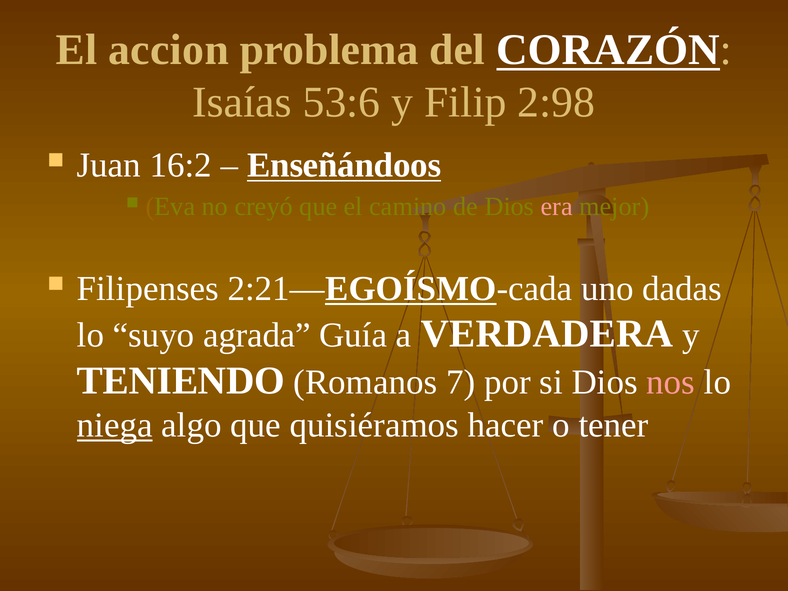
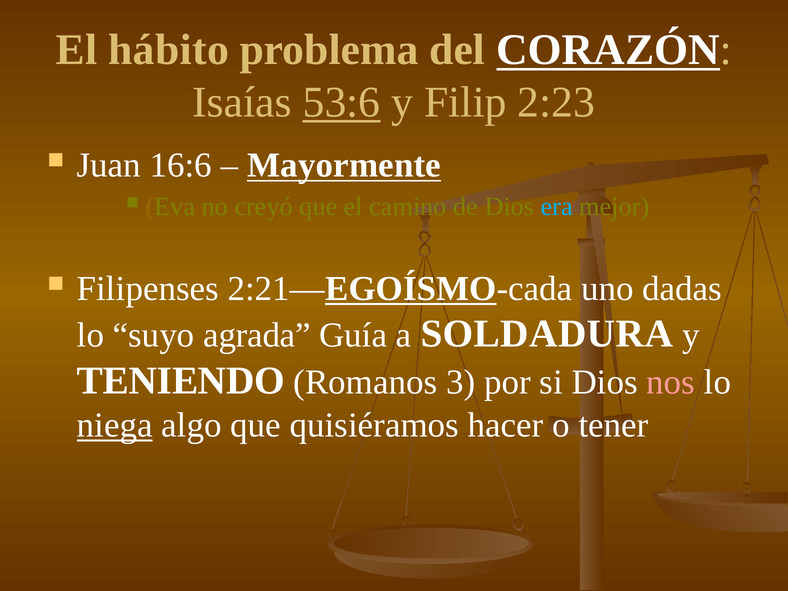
accion: accion -> hábito (169, 50)
53:6 underline: none -> present (342, 103)
2:98: 2:98 -> 2:23 (556, 103)
16:2: 16:2 -> 16:6 (181, 165)
Enseñándoos: Enseñándoos -> Mayormente (344, 165)
era colour: pink -> light blue (557, 207)
VERDADERA: VERDADERA -> SOLDADURA (547, 334)
7: 7 -> 3 (461, 382)
